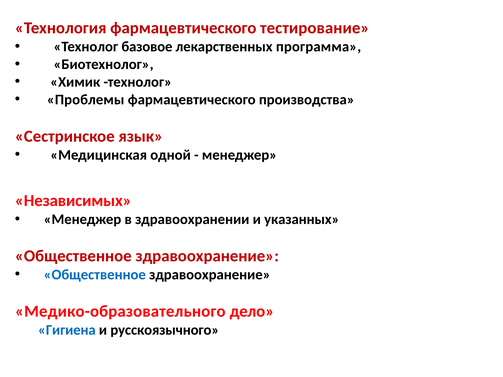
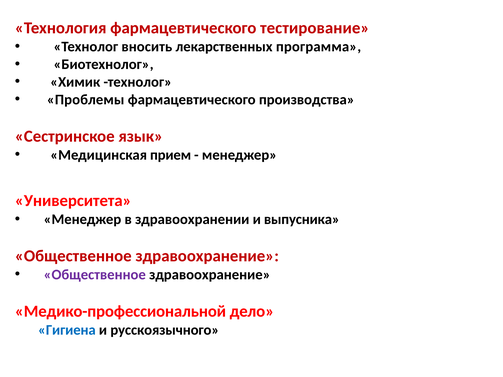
базовое: базовое -> вносить (147, 47)
одной: одной -> прием (171, 155)
Независимых: Независимых -> Университета (73, 201)
указанных: указанных -> выпусника (302, 220)
Общественное colour: blue -> purple (95, 275)
Медико-образовательного: Медико-образовательного -> Медико-профессиональной (120, 311)
